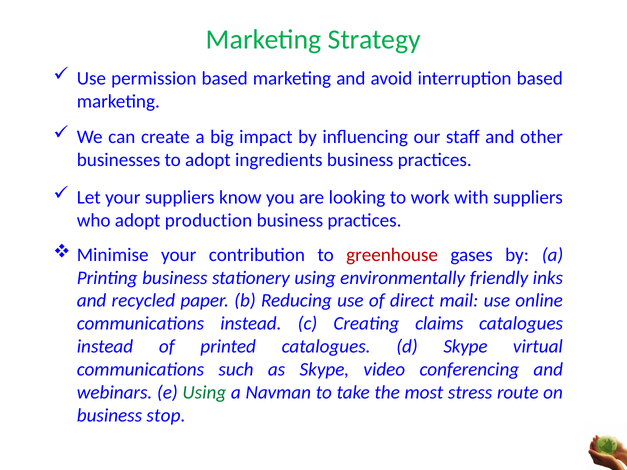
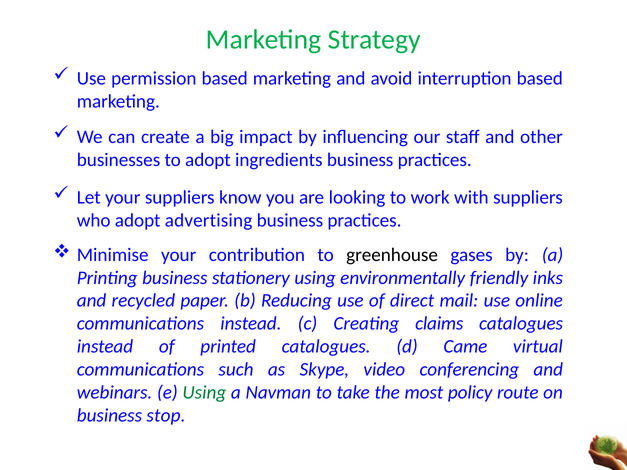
production: production -> advertising (209, 221)
greenhouse colour: red -> black (392, 255)
d Skype: Skype -> Came (465, 347)
stress: stress -> policy (470, 393)
